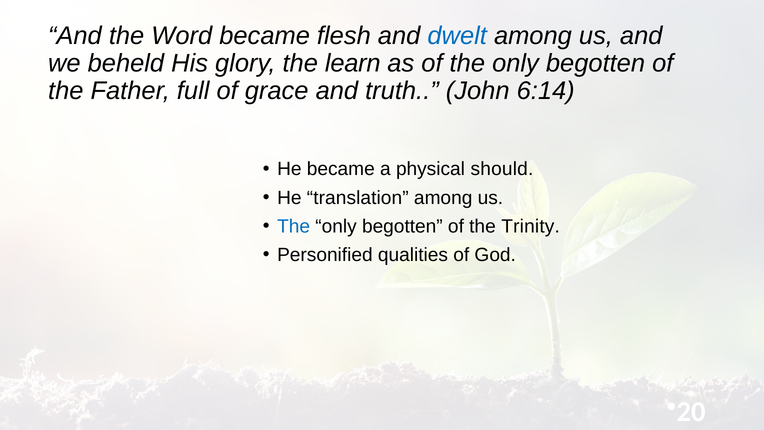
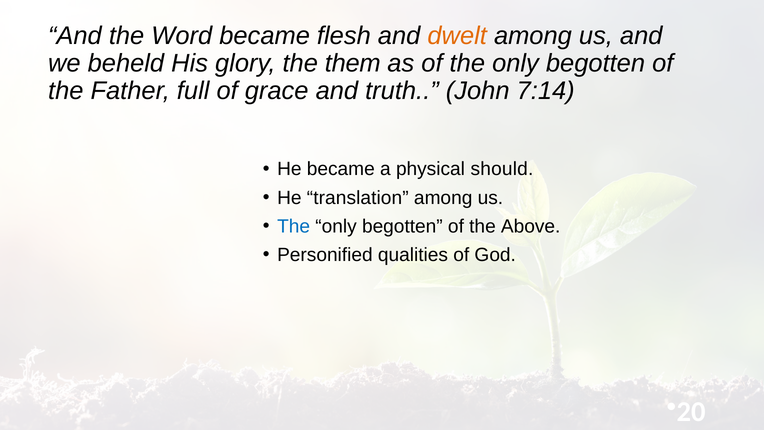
dwelt colour: blue -> orange (457, 36)
learn: learn -> them (353, 63)
6:14: 6:14 -> 7:14 (546, 91)
Trinity: Trinity -> Above (531, 226)
